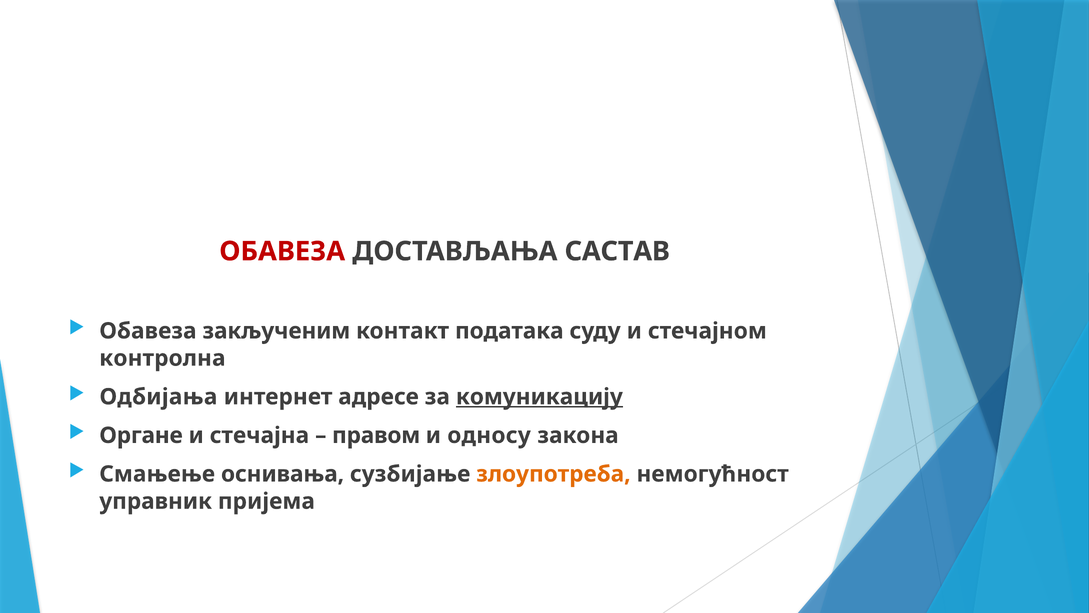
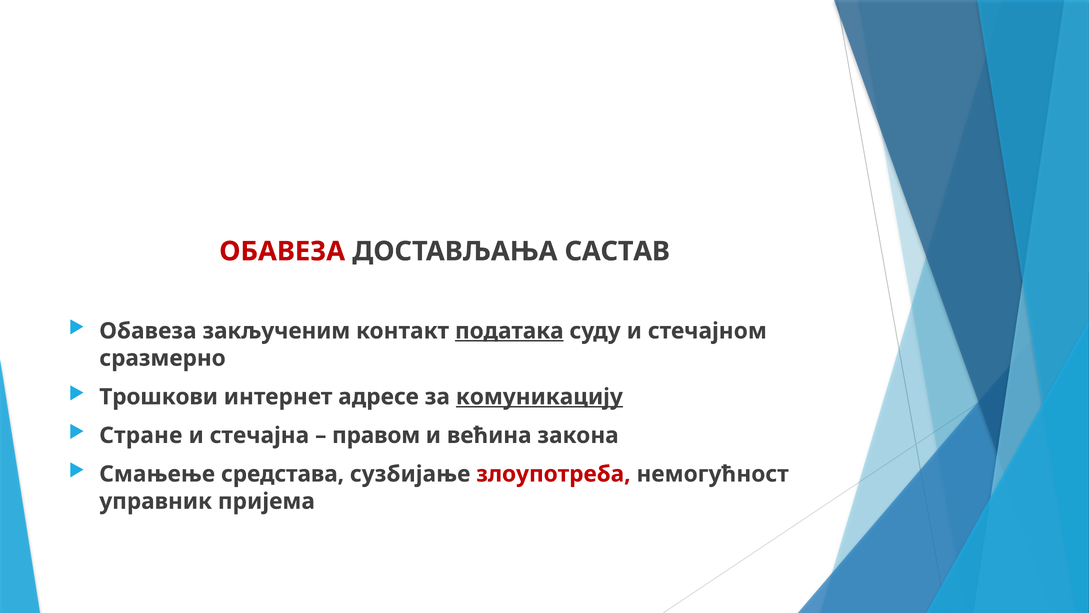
података underline: none -> present (509, 331)
контролна: контролна -> сразмерно (163, 358)
Одбијања: Одбијања -> Трошкови (159, 397)
Органе: Органе -> Стране (141, 435)
односу: односу -> већина (489, 435)
оснивања: оснивања -> средстава (283, 474)
злоупотреба colour: orange -> red (553, 474)
